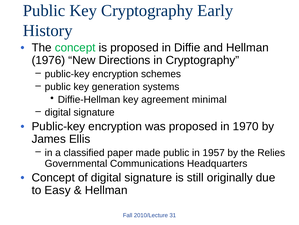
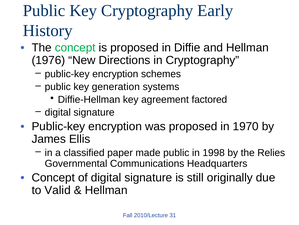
minimal: minimal -> factored (209, 99)
1957: 1957 -> 1998 (214, 152)
Easy: Easy -> Valid (58, 190)
